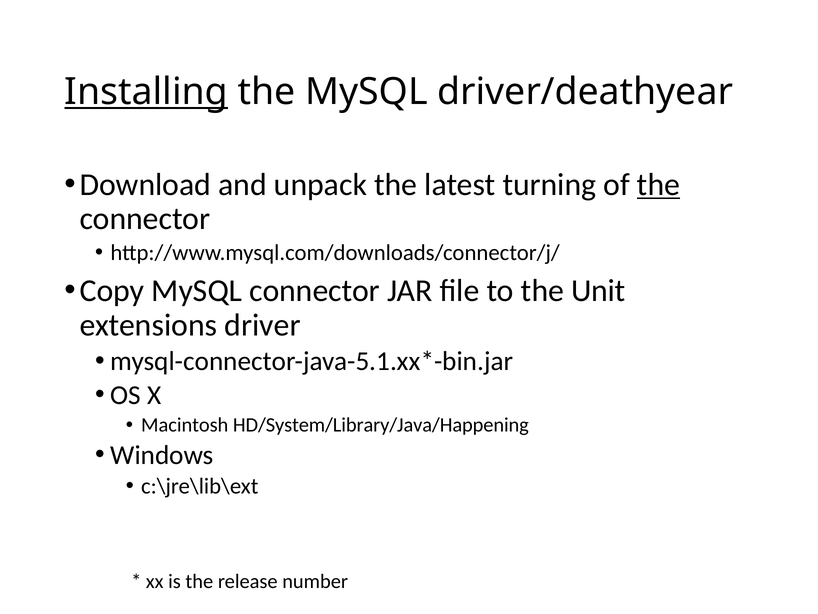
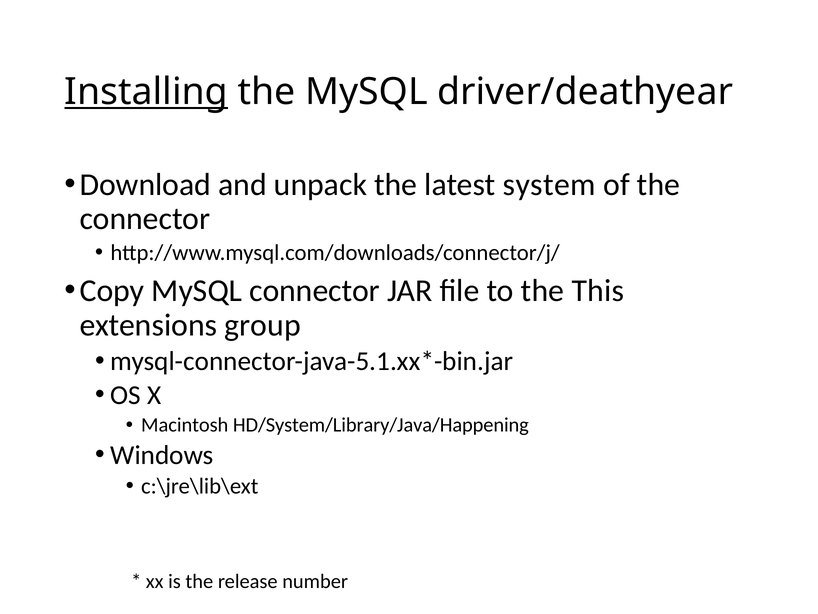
turning: turning -> system (549, 184)
the underline: present -> none (658, 184)
Unit: Unit -> This (598, 290)
driver: driver -> group (263, 325)
